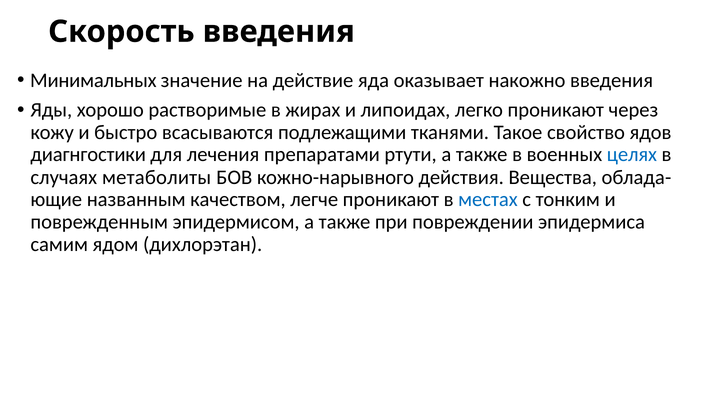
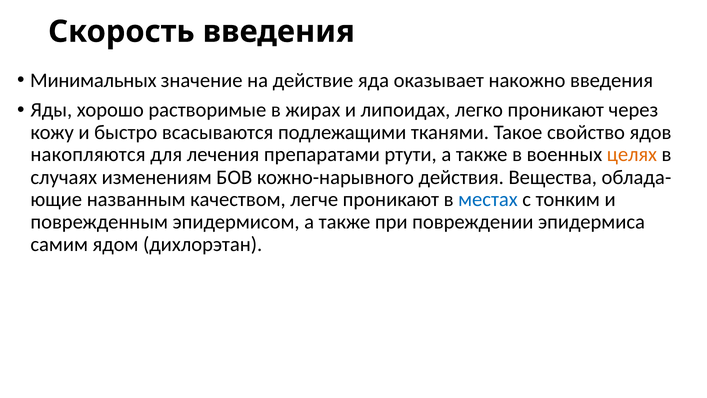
диагнгостики: диагнгостики -> накопляются (88, 155)
целях colour: blue -> orange (632, 155)
метаболиты: метаболиты -> изменениям (157, 177)
